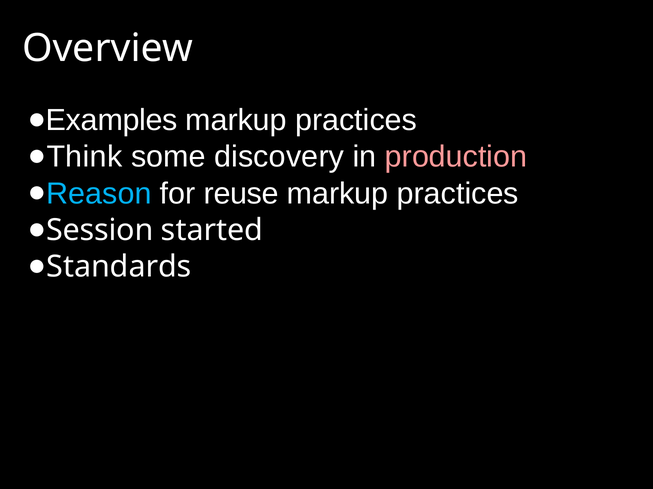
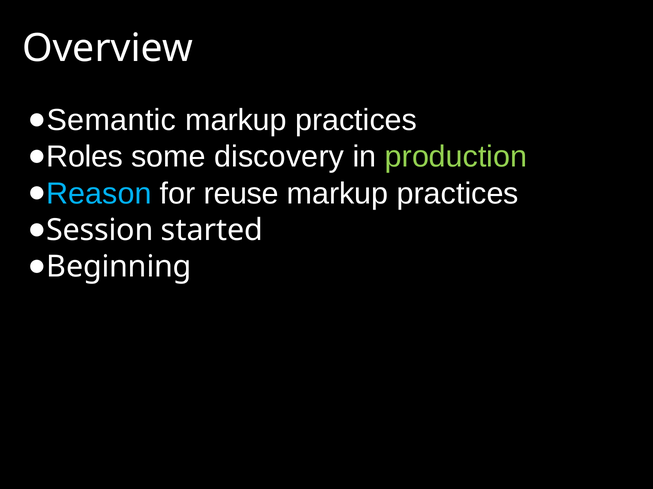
Examples: Examples -> Semantic (111, 121)
Think: Think -> Roles (85, 157)
production colour: pink -> light green (456, 157)
Standards: Standards -> Beginning (119, 267)
